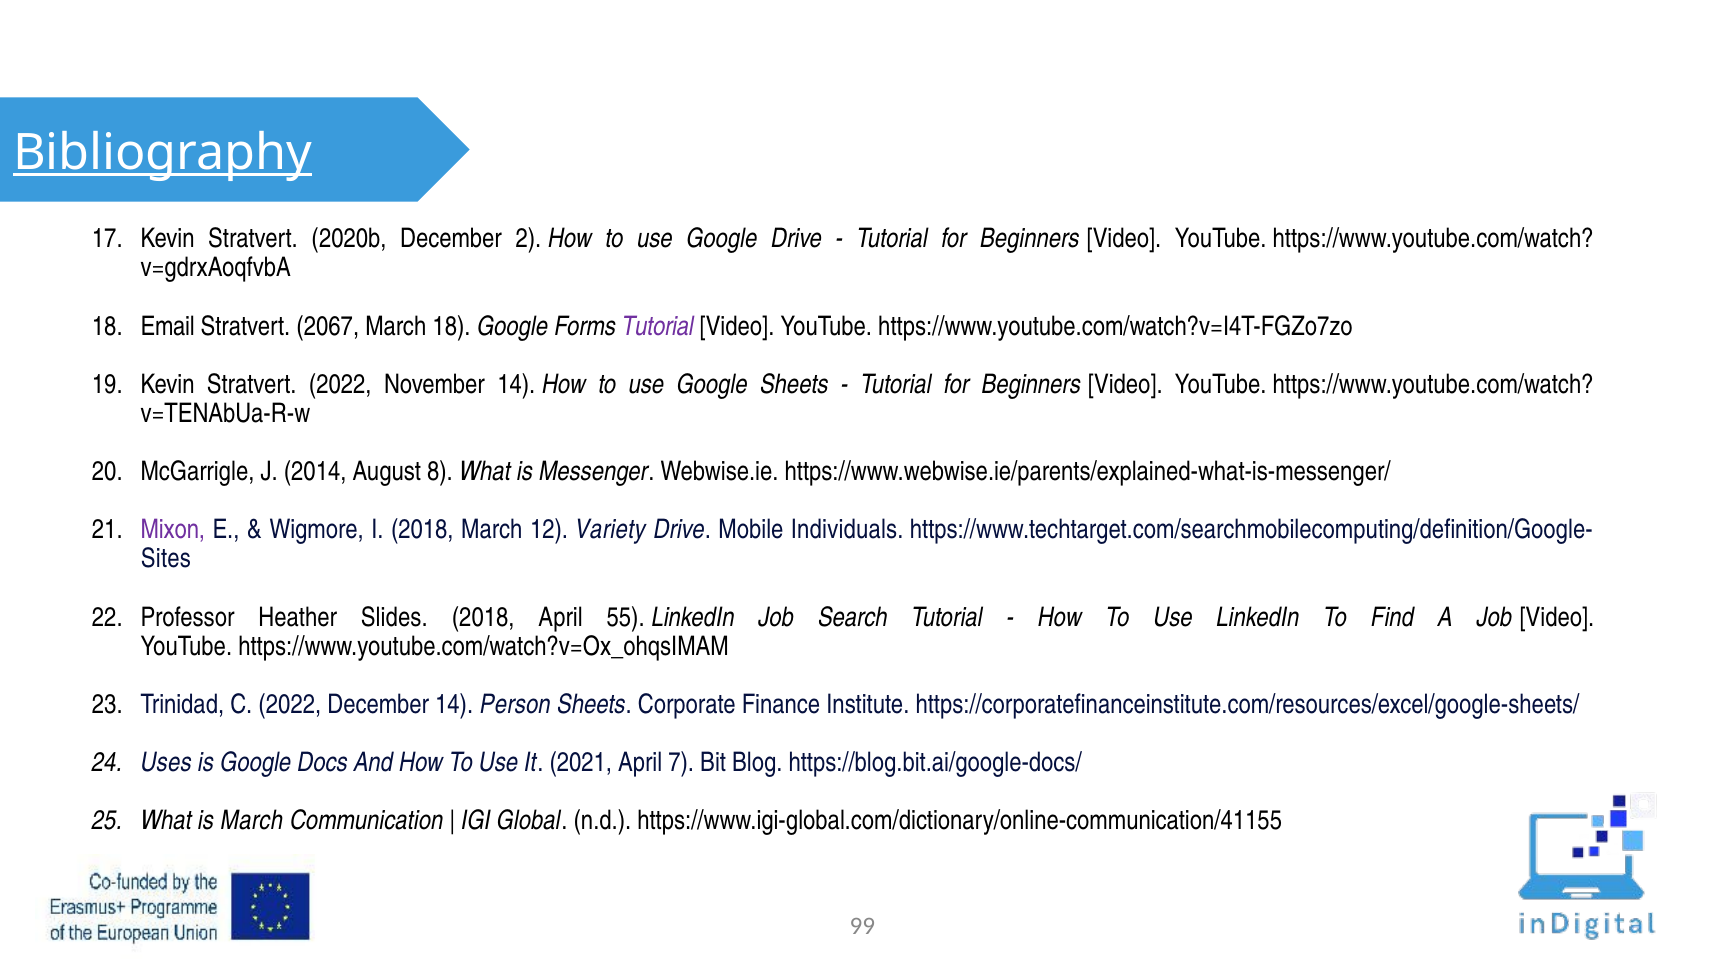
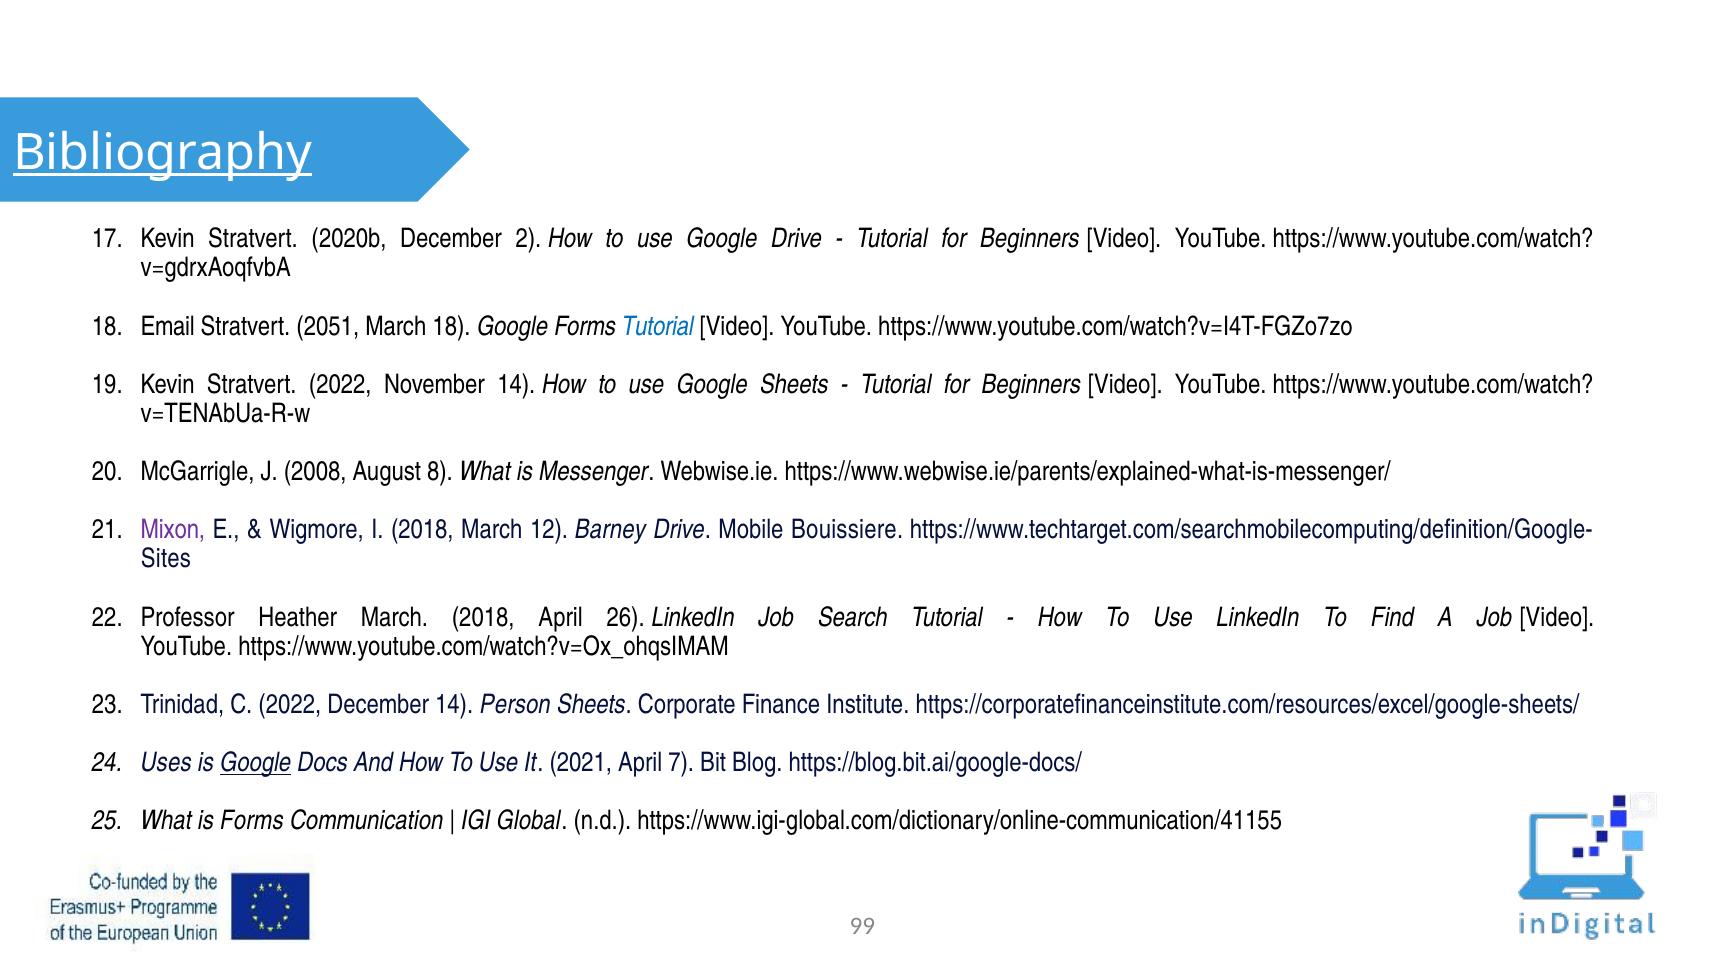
2067: 2067 -> 2051 (328, 326)
Tutorial colour: purple -> blue (658, 326)
2014: 2014 -> 2008 (315, 472)
Variety: Variety -> Barney (610, 530)
Individuals: Individuals -> Bouissiere (847, 530)
Heather Slides: Slides -> March (394, 617)
55: 55 -> 26 (626, 617)
Google underline: none -> present (256, 763)
is March: March -> Forms (252, 821)
